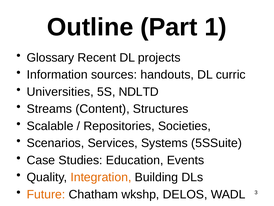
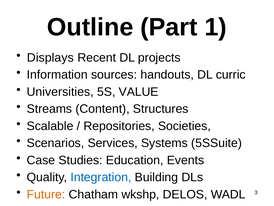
Glossary: Glossary -> Displays (50, 57)
NDLTD: NDLTD -> VALUE (139, 92)
Integration colour: orange -> blue (101, 177)
